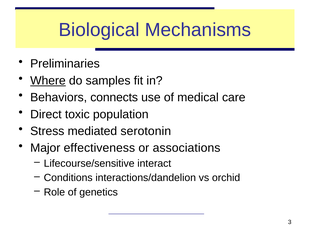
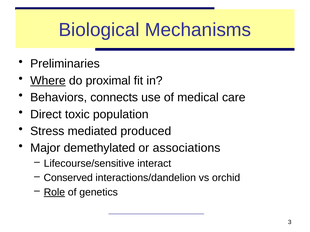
samples: samples -> proximal (108, 81)
serotonin: serotonin -> produced (146, 131)
effectiveness: effectiveness -> demethylated (99, 148)
Conditions: Conditions -> Conserved (68, 178)
Role underline: none -> present (54, 193)
